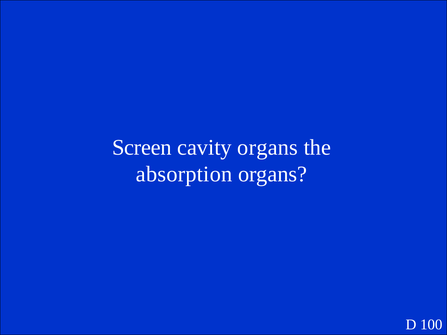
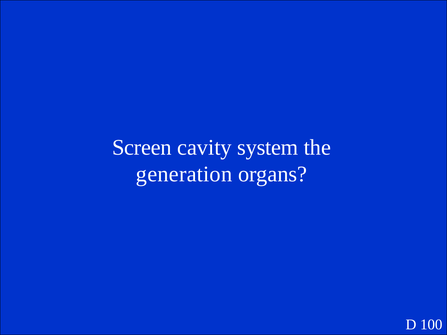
cavity organs: organs -> system (268, 148)
absorption: absorption -> generation (184, 174)
